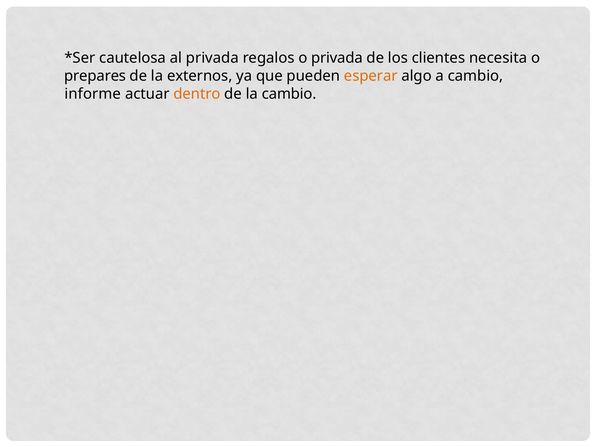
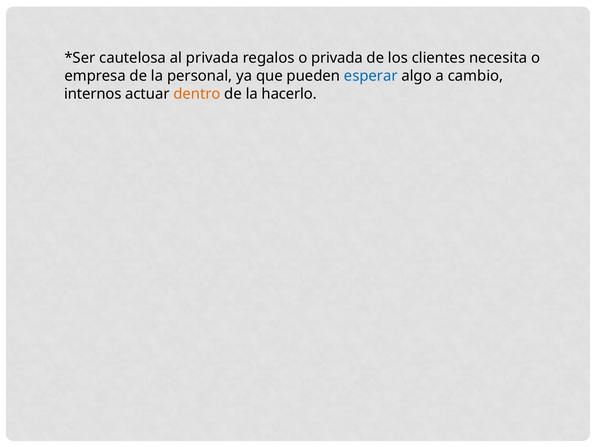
prepares: prepares -> empresa (95, 76)
externos: externos -> personal (200, 76)
esperar colour: orange -> blue (371, 76)
informe: informe -> internos (93, 94)
la cambio: cambio -> hacerlo (289, 94)
